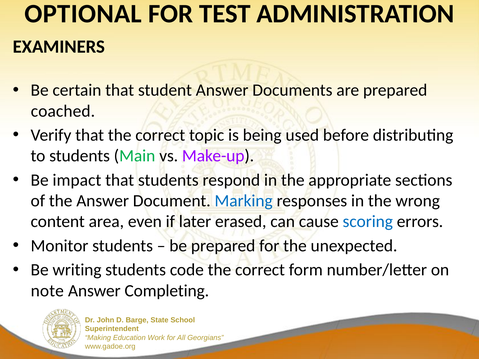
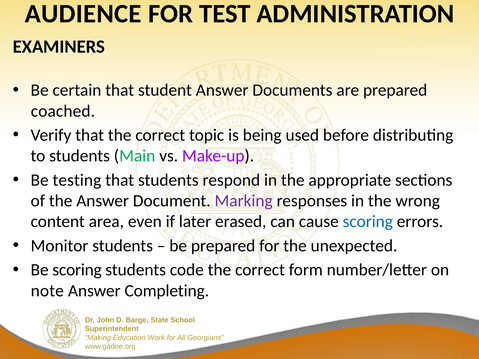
OPTIONAL: OPTIONAL -> AUDIENCE (83, 14)
impact: impact -> testing (77, 180)
Marking colour: blue -> purple (244, 201)
Be writing: writing -> scoring (77, 270)
